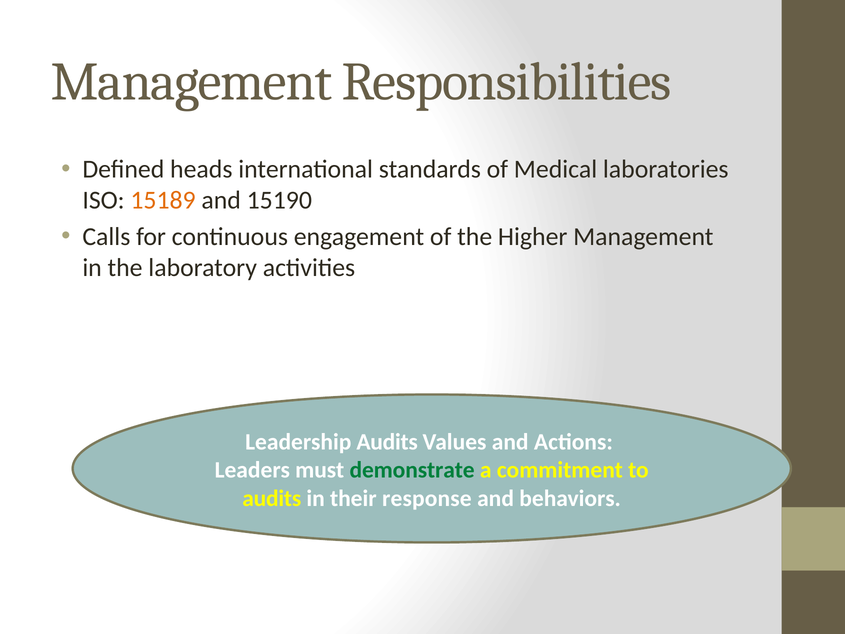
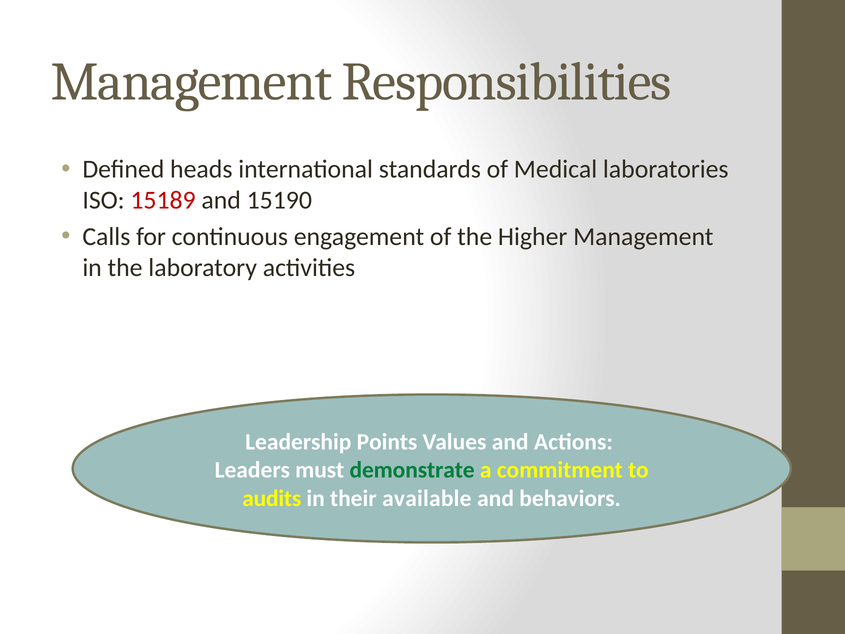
15189 colour: orange -> red (163, 200)
Leadership Audits: Audits -> Points (387, 442)
response: response -> available (427, 498)
